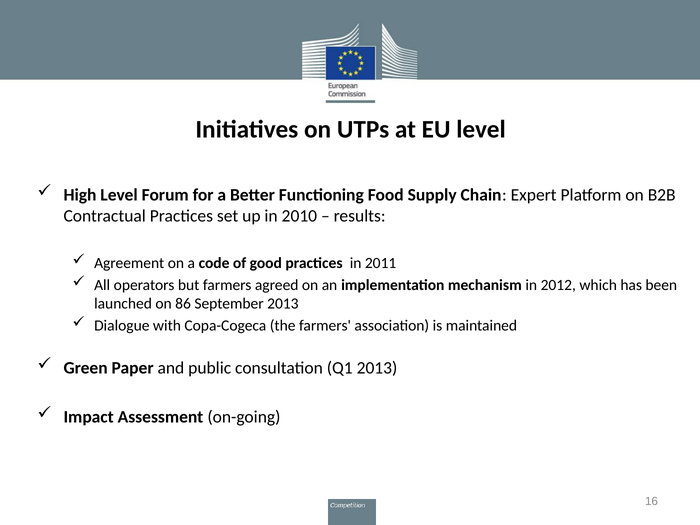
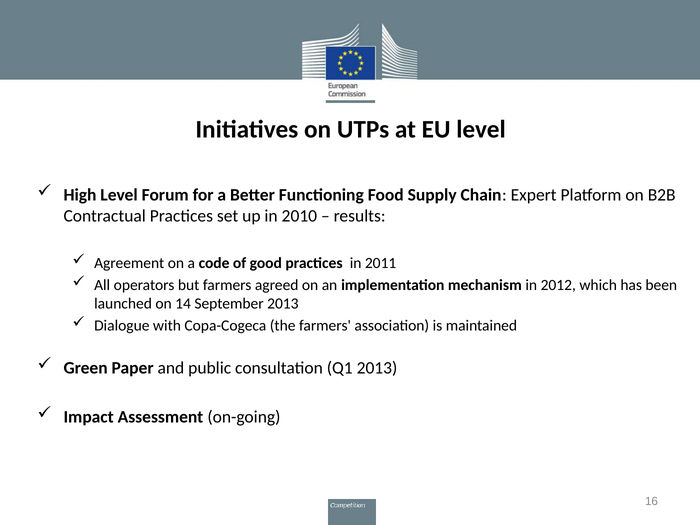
86: 86 -> 14 (183, 304)
